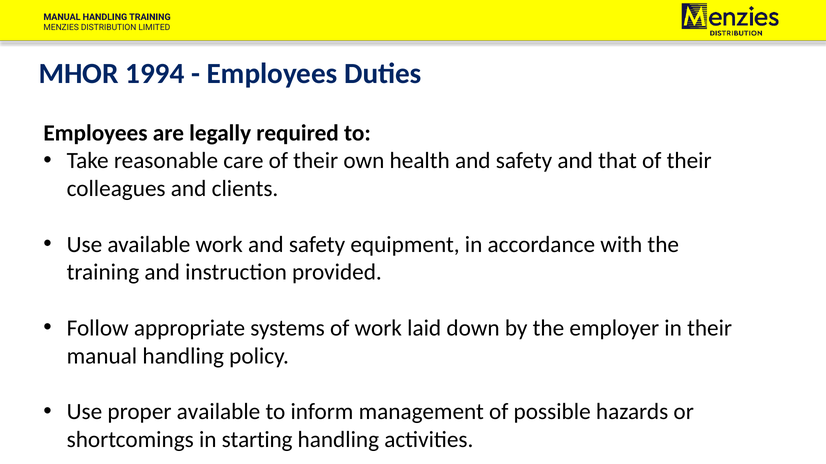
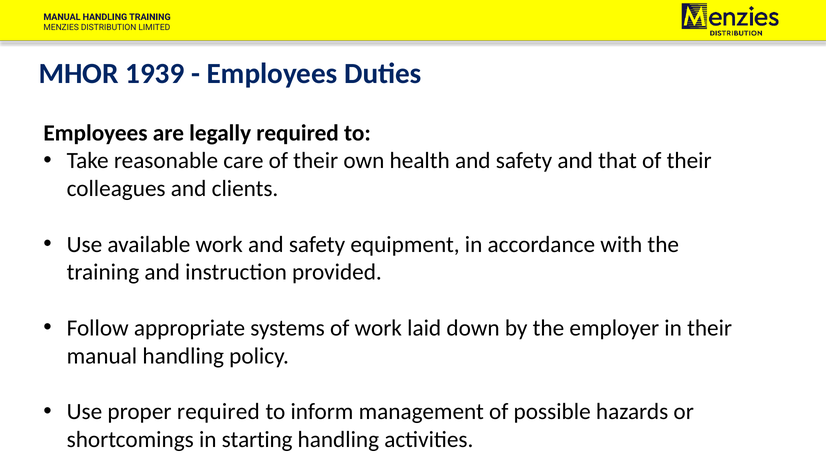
1994: 1994 -> 1939 (155, 74)
proper available: available -> required (218, 412)
